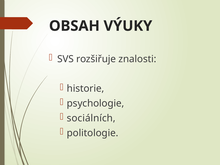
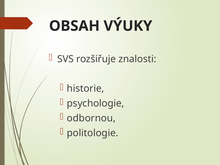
sociálních: sociálních -> odbornou (91, 118)
